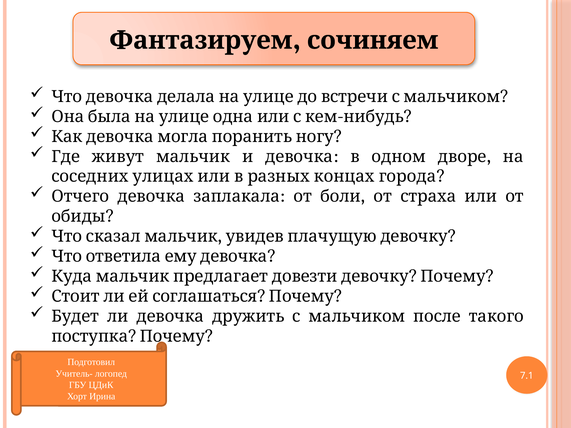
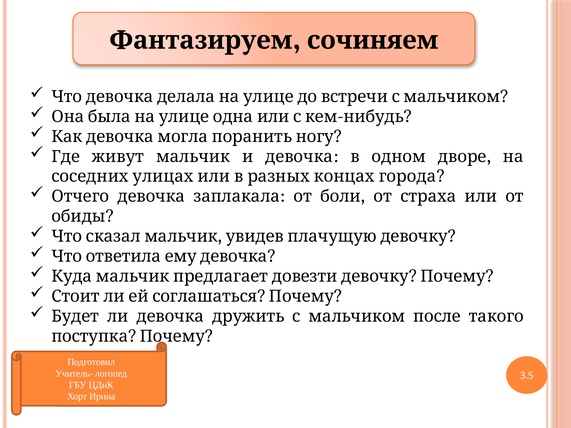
7.1: 7.1 -> 3.5 (527, 376)
